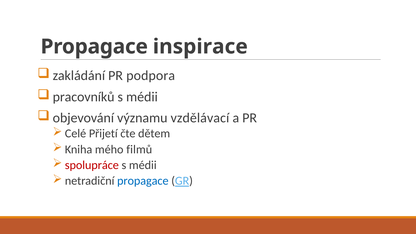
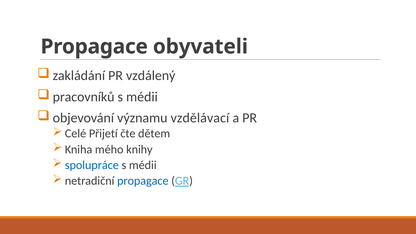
inspirace: inspirace -> obyvateli (200, 47)
podpora: podpora -> vzdálený (151, 76)
filmů: filmů -> knihy (139, 149)
spolupráce colour: red -> blue (92, 165)
